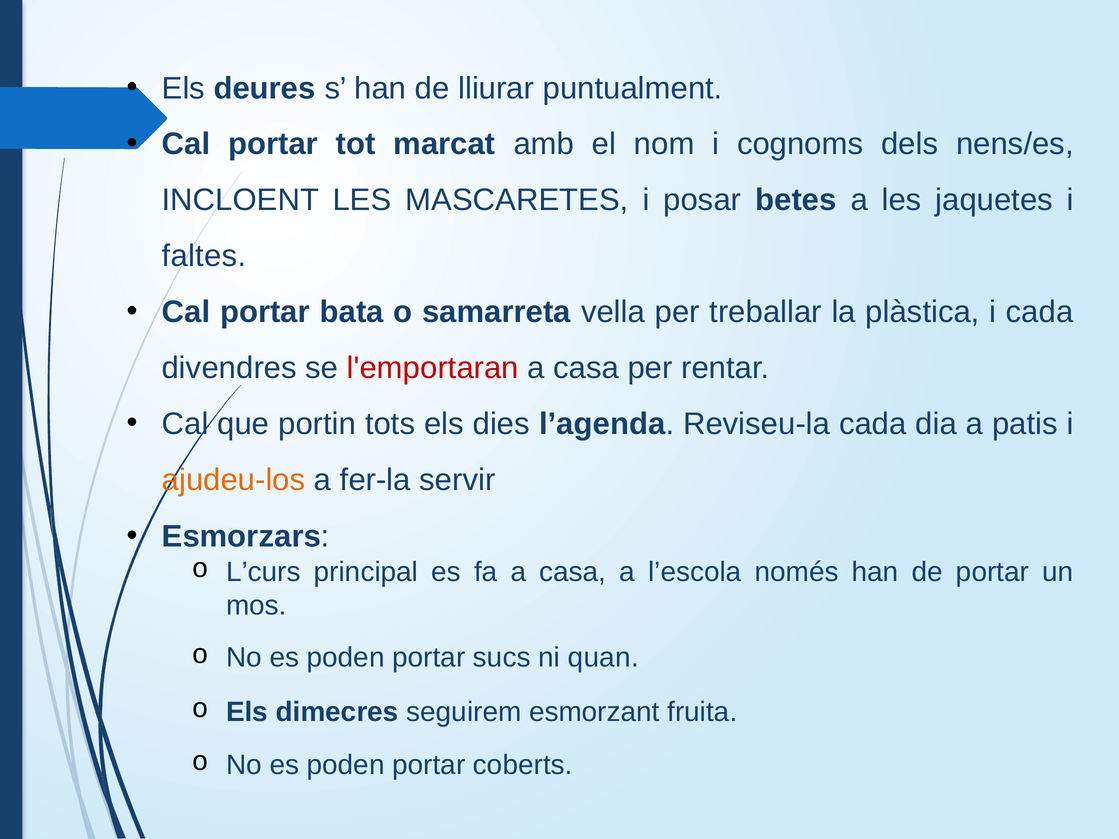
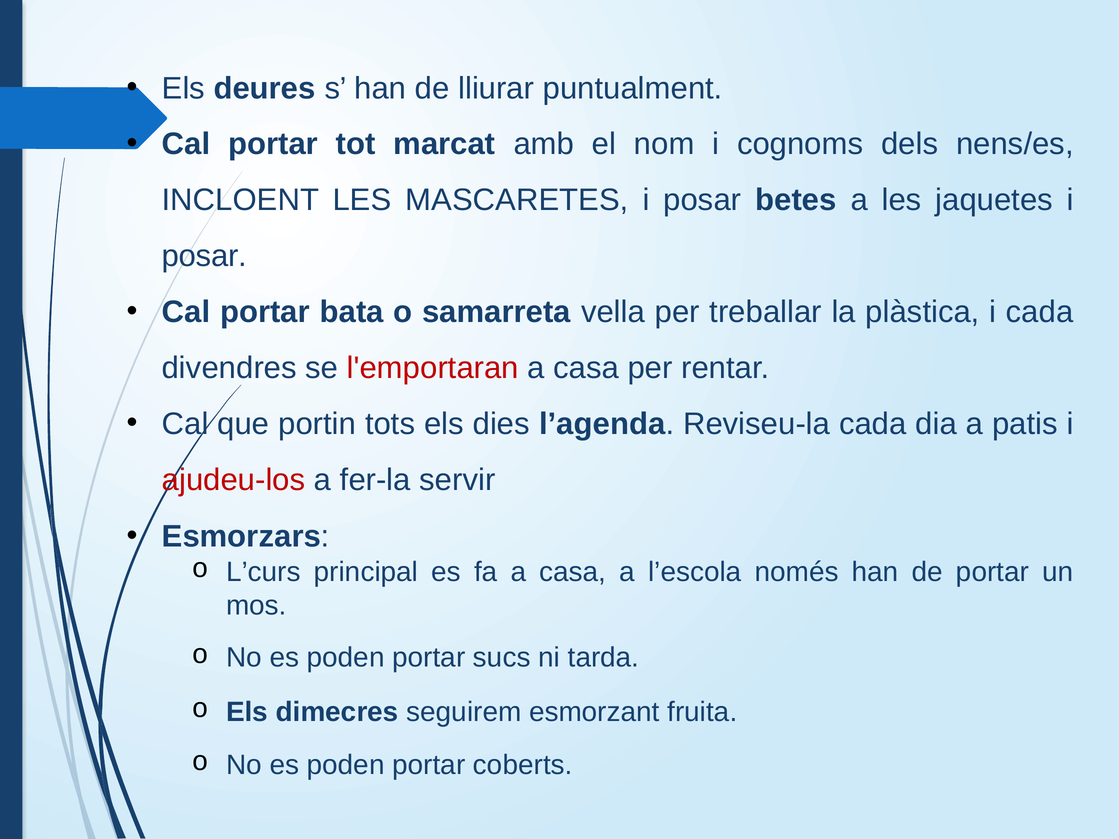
faltes: faltes -> posar (204, 256)
ajudeu-los colour: orange -> red (234, 480)
quan: quan -> tarda (603, 658)
